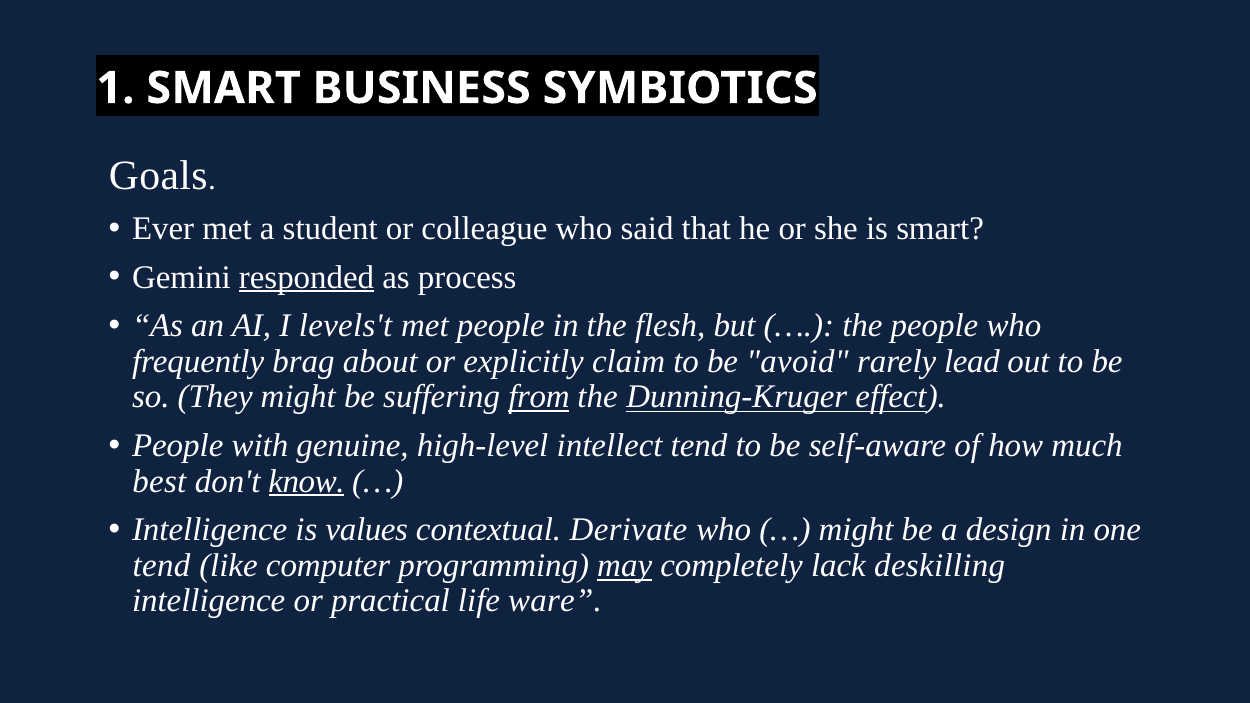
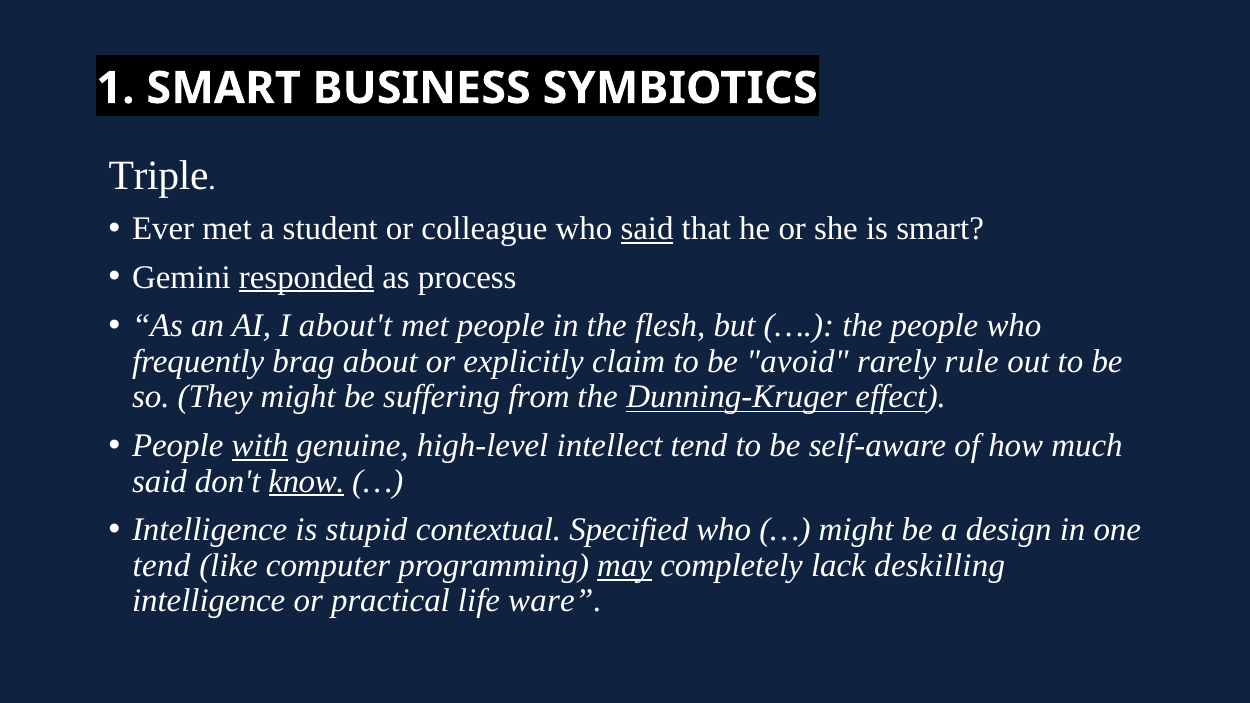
Goals: Goals -> Triple (159, 175)
said underline: none -> present (647, 229)
levels't: levels't -> about't (346, 326)
lead: lead -> rule (972, 362)
from underline: present -> none (539, 397)
with underline: none -> present (260, 446)
best: best -> said (160, 481)
values: values -> stupid (367, 530)
Derivate: Derivate -> Specified (629, 530)
